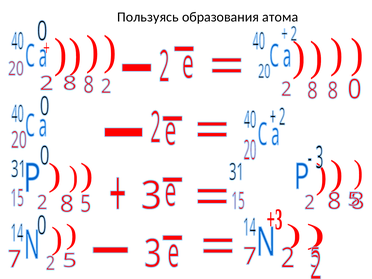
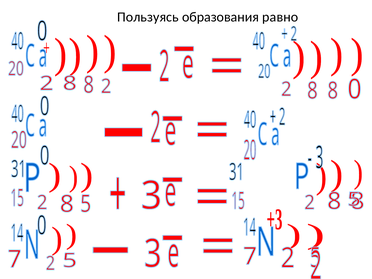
атома: атома -> равно (280, 17)
